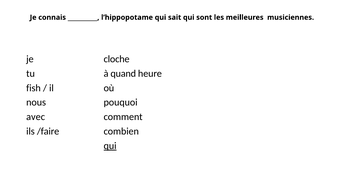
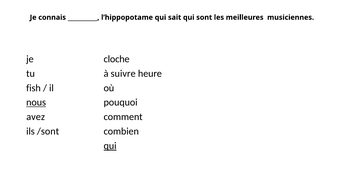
quand: quand -> suivre (123, 73)
nous underline: none -> present (36, 102)
avec: avec -> avez (36, 117)
/faire: /faire -> /sont (48, 131)
